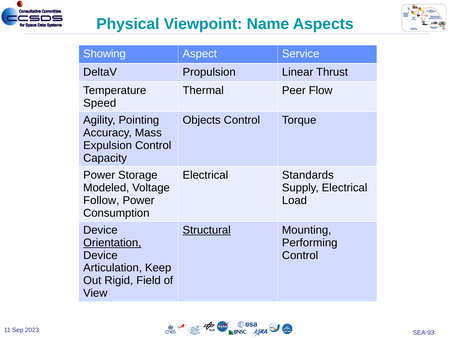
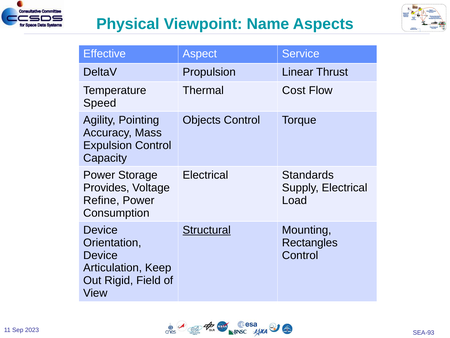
Showing: Showing -> Effective (105, 54)
Peer: Peer -> Cost (294, 90)
Modeled: Modeled -> Provides (106, 187)
Follow: Follow -> Refine (101, 200)
Orientation underline: present -> none (112, 242)
Performing: Performing -> Rectangles (310, 242)
